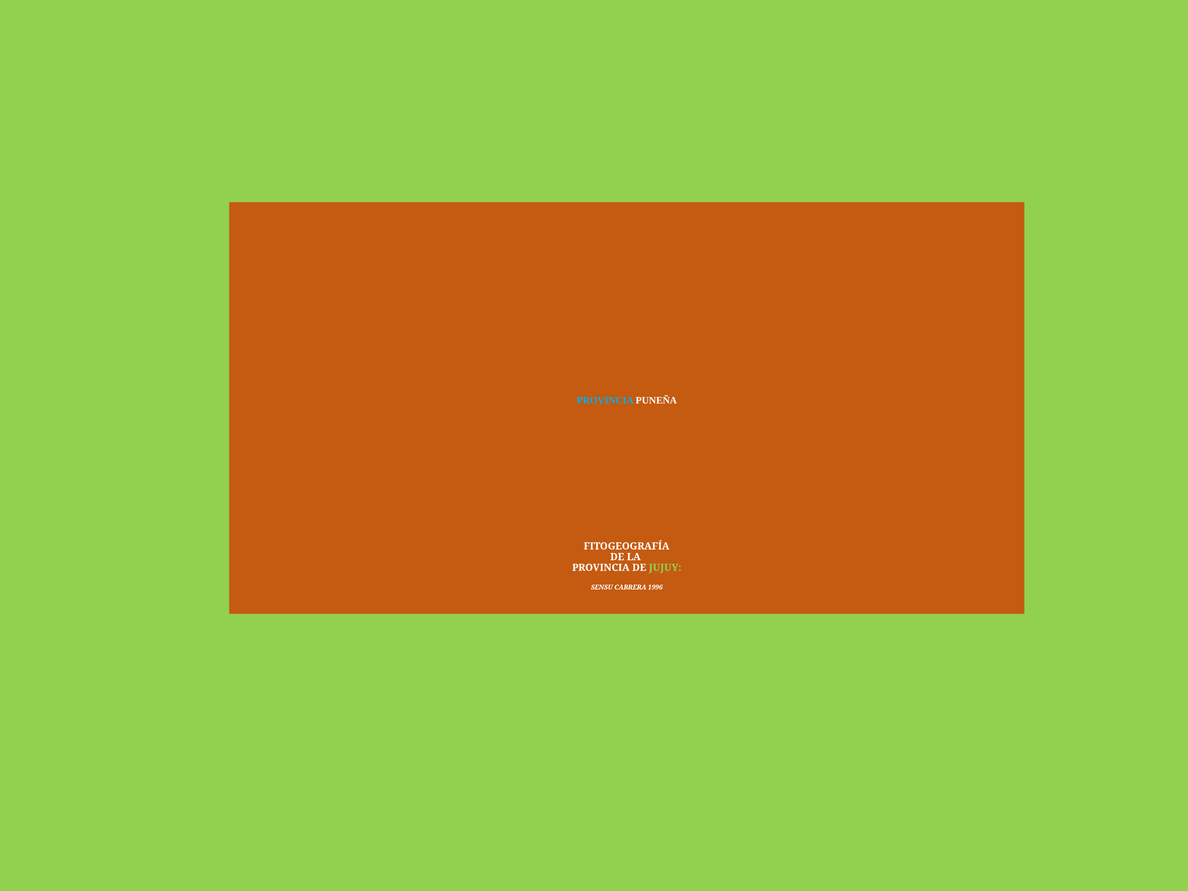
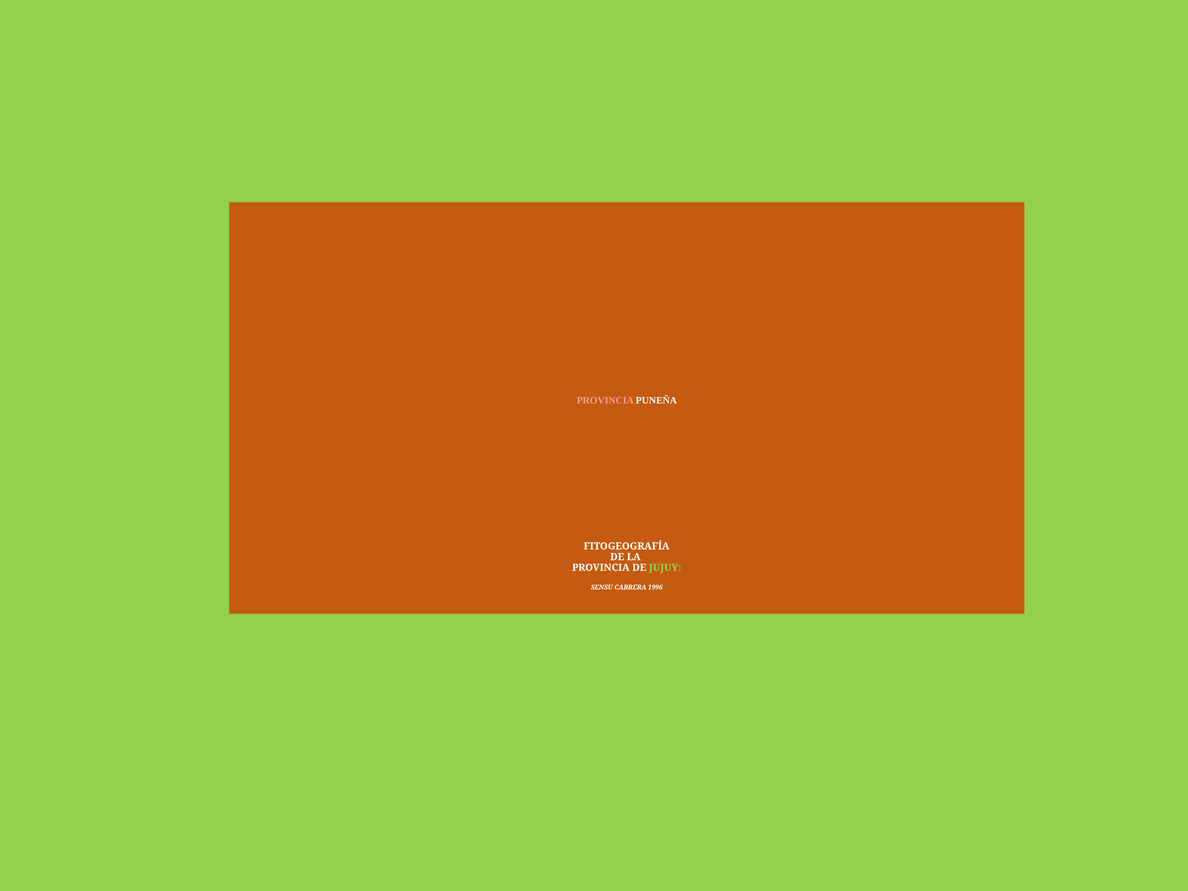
PROVINCIA colour: light blue -> pink (605, 400)
